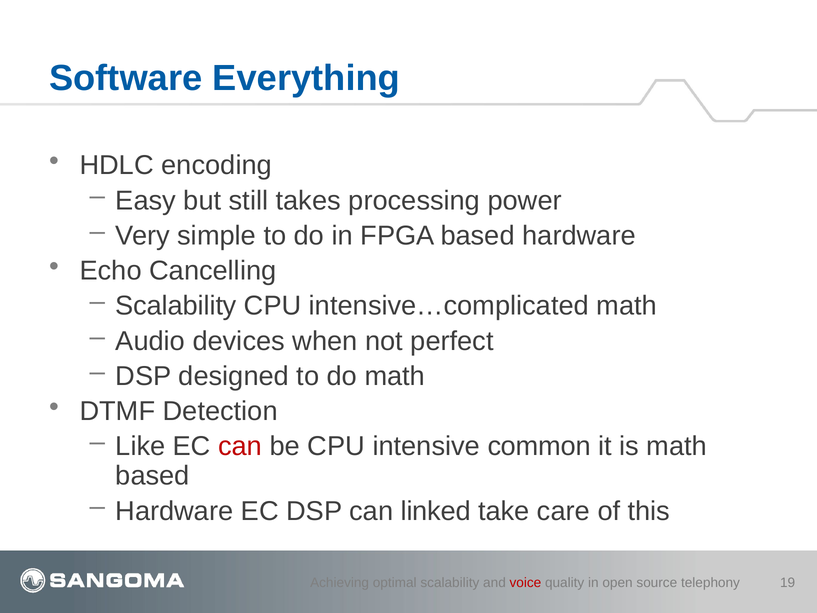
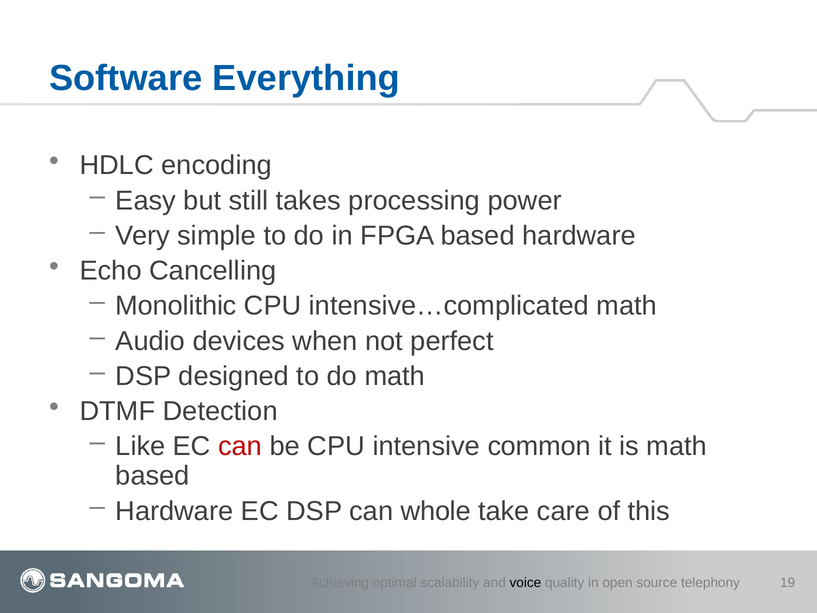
Scalability: Scalability -> Monolithic (176, 306)
linked: linked -> whole (436, 511)
voice colour: red -> black (525, 582)
